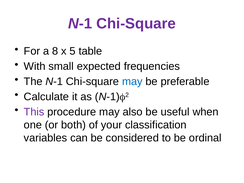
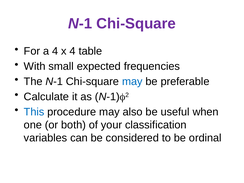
a 8: 8 -> 4 (55, 51)
x 5: 5 -> 4 (73, 51)
This colour: purple -> blue (34, 112)
